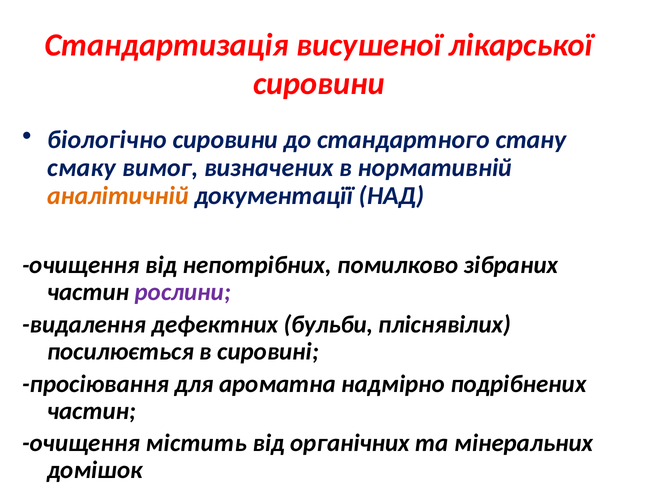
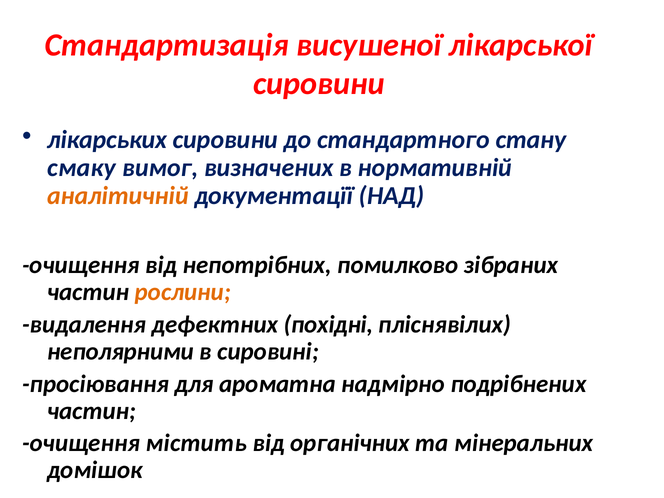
біологічно: біологічно -> лікарських (107, 140)
рослини colour: purple -> orange (183, 292)
бульби: бульби -> похідні (328, 325)
посилюється: посилюється -> неполярними (121, 352)
